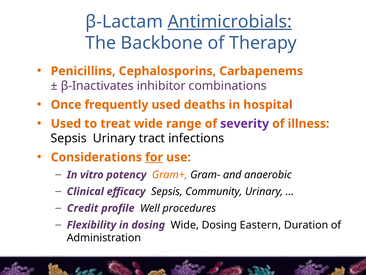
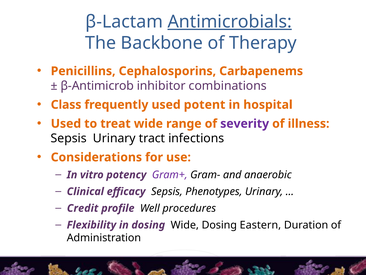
β-Inactivates: β-Inactivates -> β-Antimicrob (97, 86)
Once: Once -> Class (66, 105)
deaths: deaths -> potent (205, 105)
for underline: present -> none (154, 157)
Gram+ colour: orange -> purple (170, 175)
Community: Community -> Phenotypes (214, 191)
